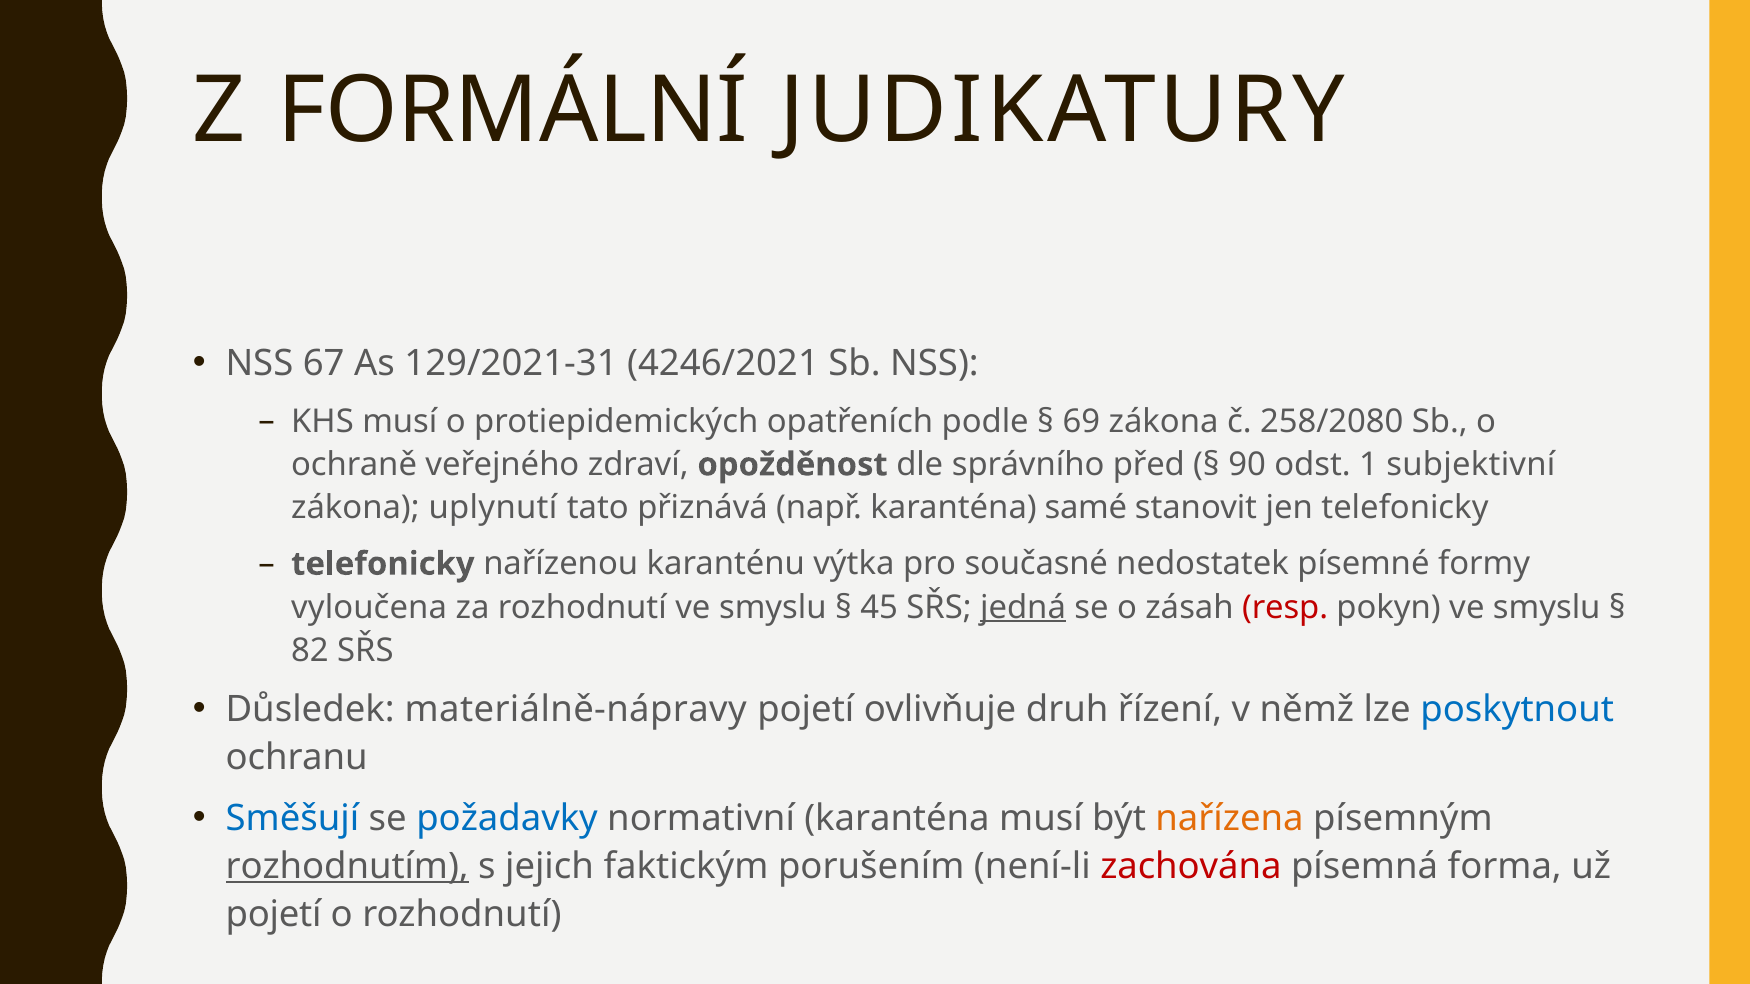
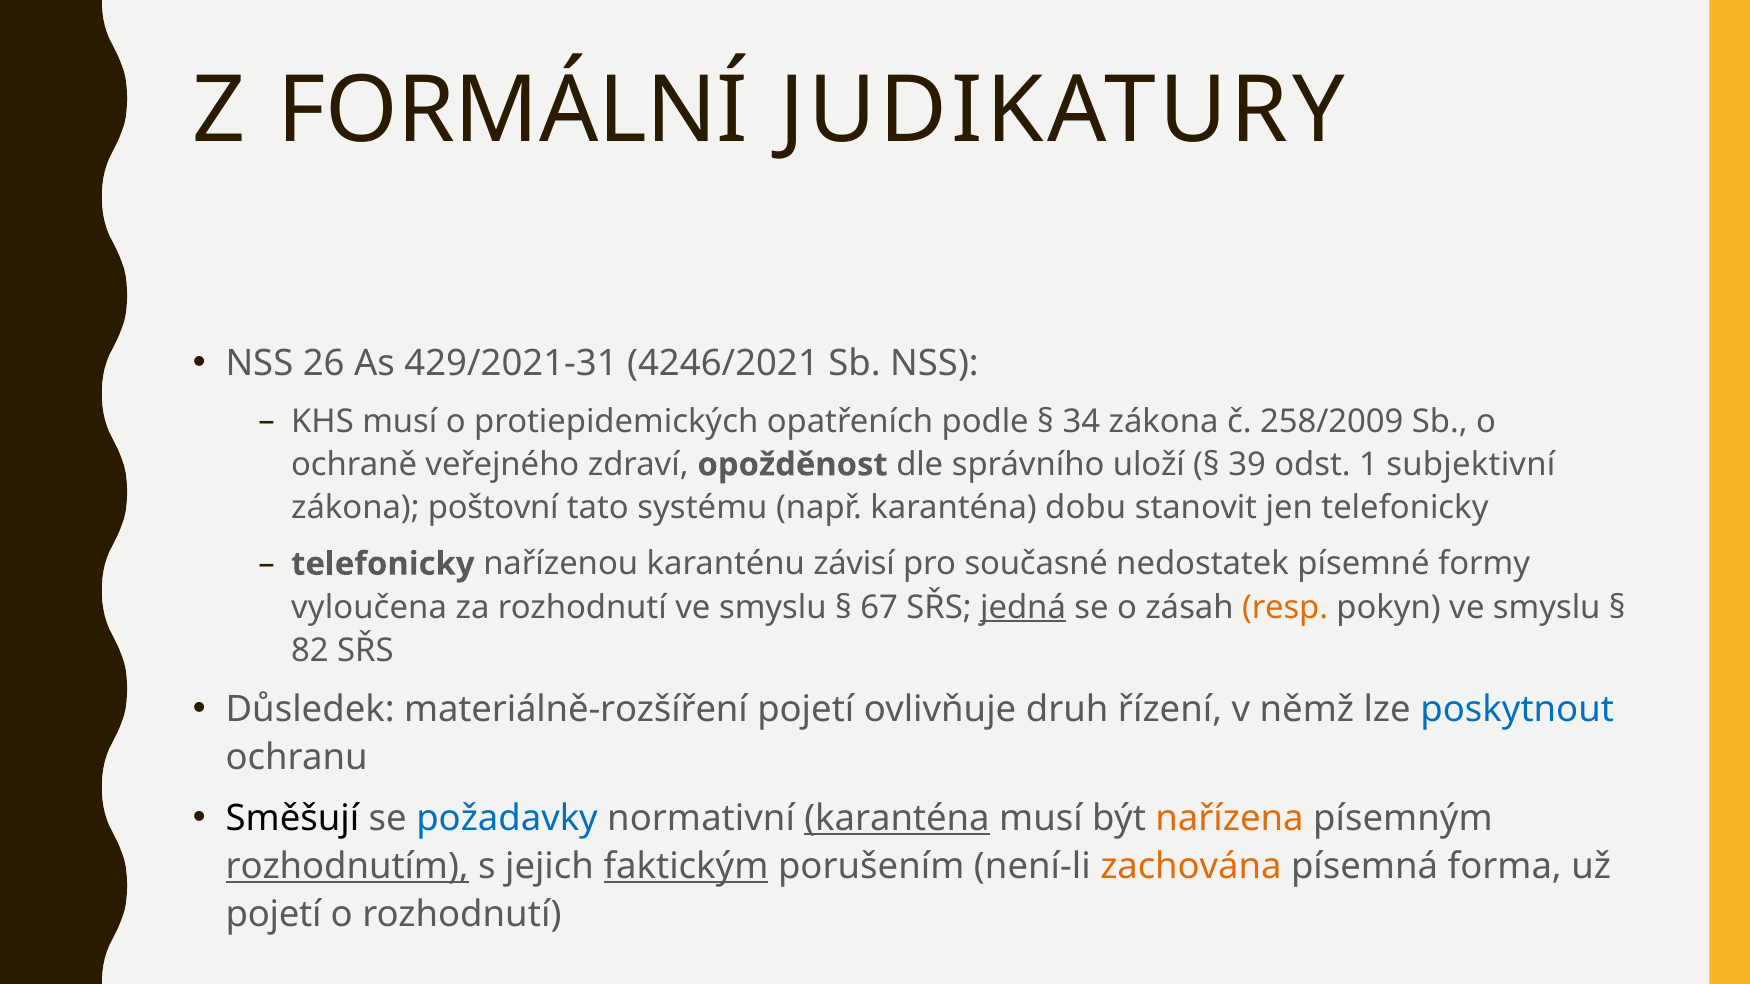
67: 67 -> 26 (324, 363)
129/2021-31: 129/2021-31 -> 429/2021-31 (511, 363)
69: 69 -> 34 (1081, 421)
258/2080: 258/2080 -> 258/2009 (1332, 421)
před: před -> uloží (1149, 465)
90: 90 -> 39 (1247, 465)
uplynutí: uplynutí -> poštovní (493, 508)
přiznává: přiznává -> systému (702, 508)
samé: samé -> dobu (1086, 508)
výtka: výtka -> závisí (854, 564)
45: 45 -> 67 (879, 607)
resp colour: red -> orange (1285, 607)
materiálně-nápravy: materiálně-nápravy -> materiálně-rozšíření (576, 710)
Směšují colour: blue -> black (292, 819)
karanténa underline: none -> present (897, 819)
faktickým underline: none -> present (686, 867)
zachována colour: red -> orange (1191, 867)
